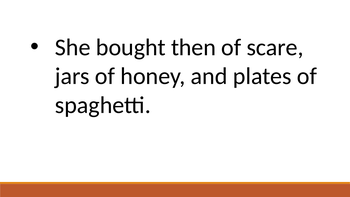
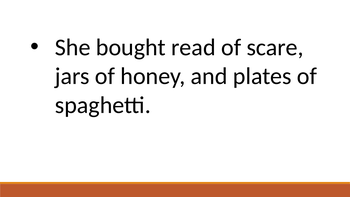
then: then -> read (193, 47)
